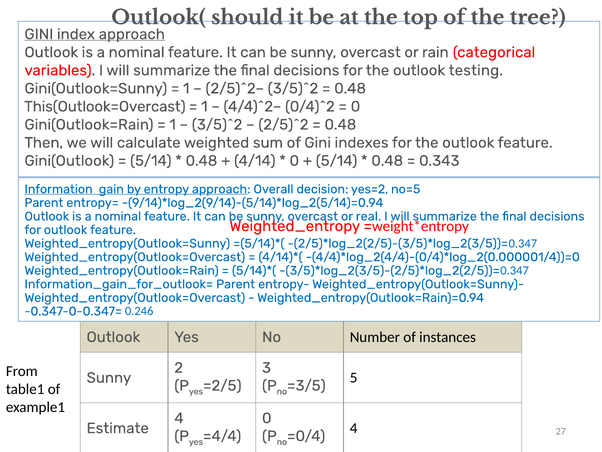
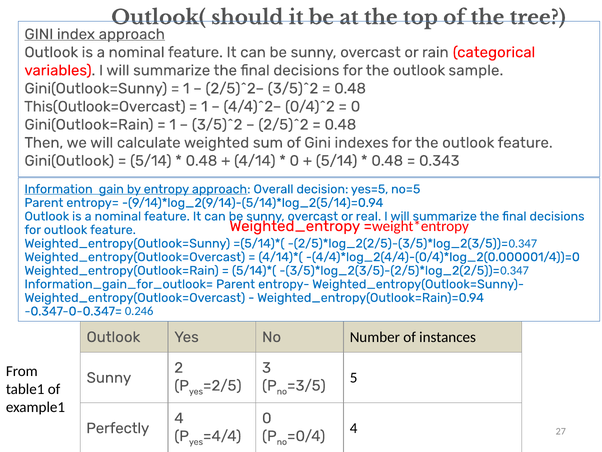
testing: testing -> sample (476, 70)
yes=2: yes=2 -> yes=5 (370, 189)
Estimate: Estimate -> Perfectly (118, 428)
